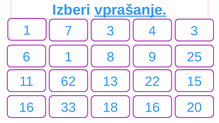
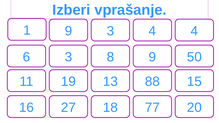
vprašanje underline: present -> none (130, 10)
1 7: 7 -> 9 (68, 31)
4 3: 3 -> 4 (194, 31)
6 1: 1 -> 3 (68, 57)
25: 25 -> 50 (194, 57)
62: 62 -> 19 (68, 82)
22: 22 -> 88 (152, 82)
33: 33 -> 27 (68, 108)
18 16: 16 -> 77 (152, 108)
